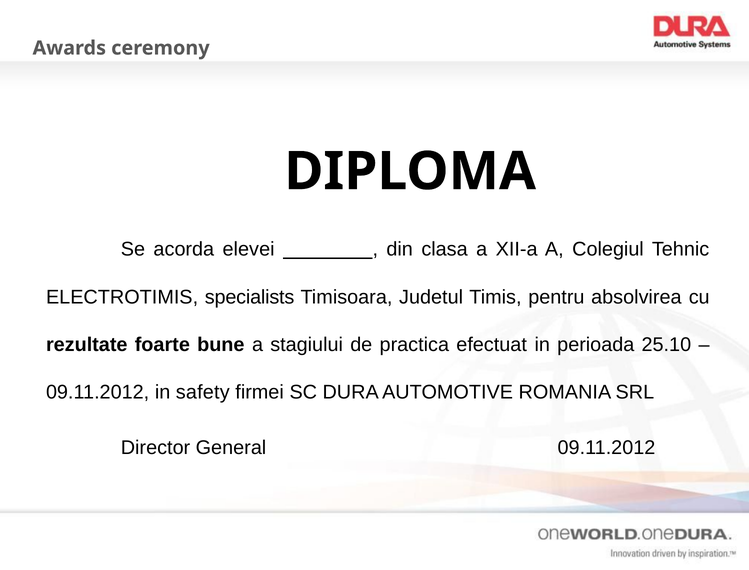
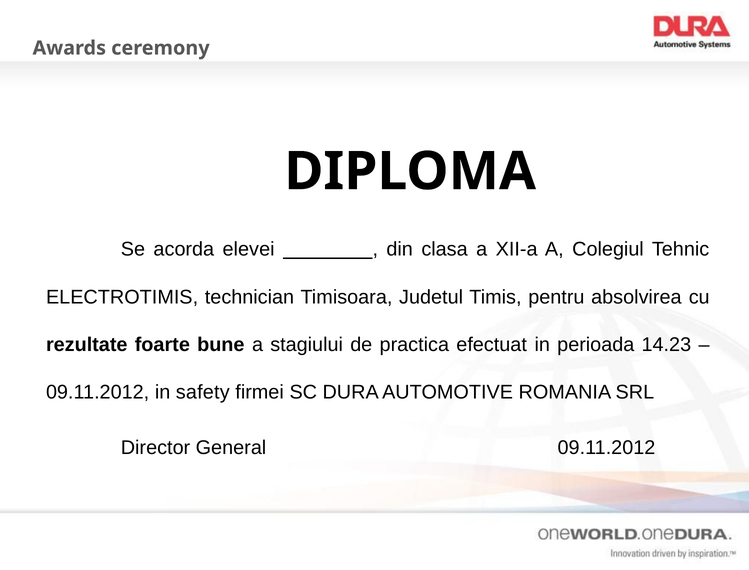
specialists: specialists -> technician (249, 297)
25.10: 25.10 -> 14.23 (666, 345)
